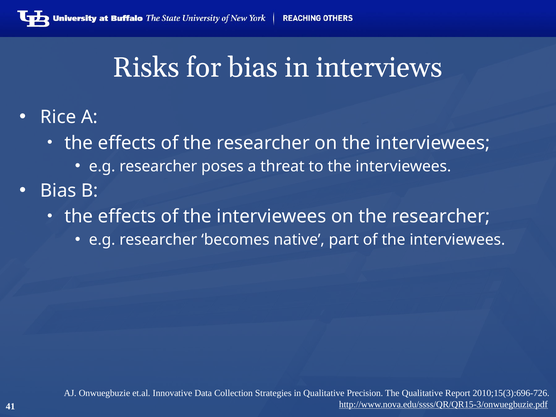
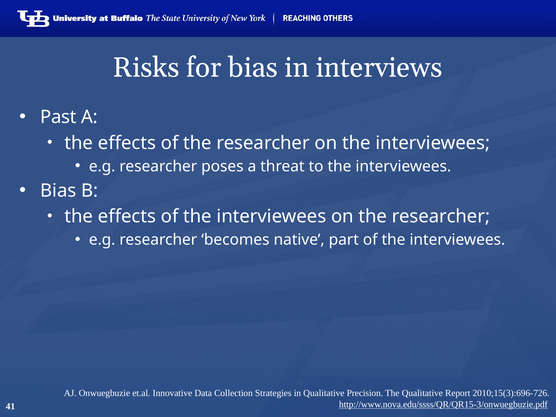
Rice: Rice -> Past (58, 117)
